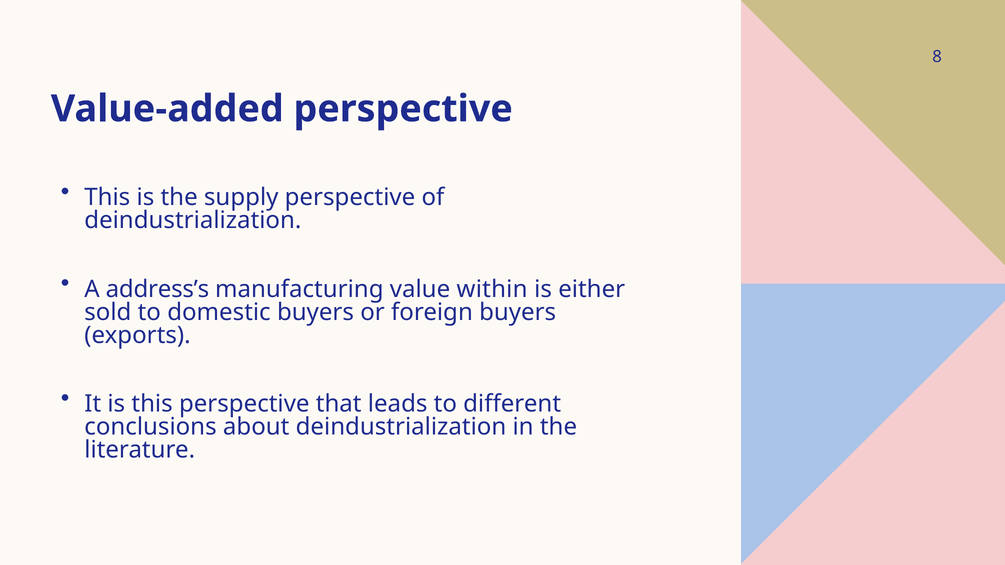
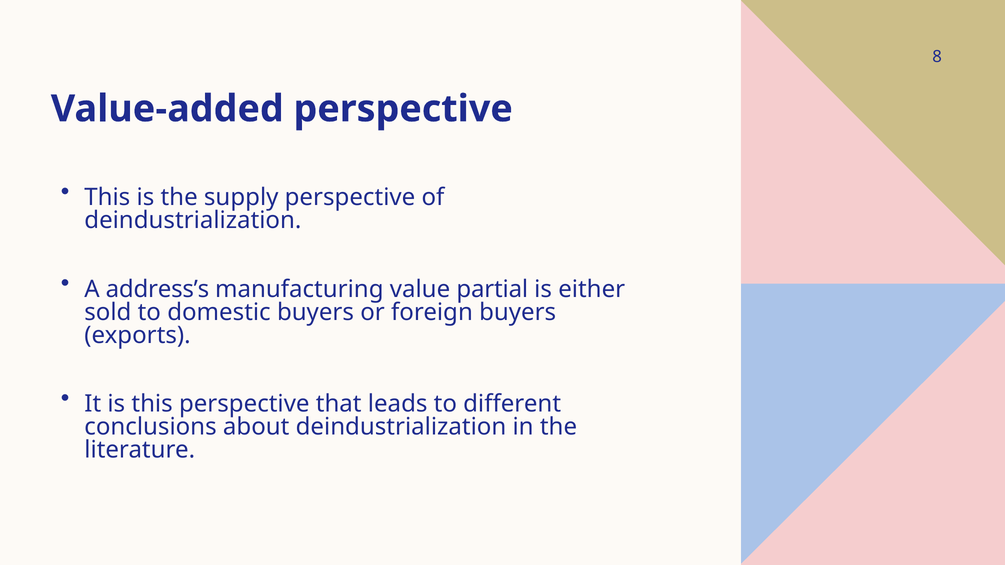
within: within -> partial (492, 289)
